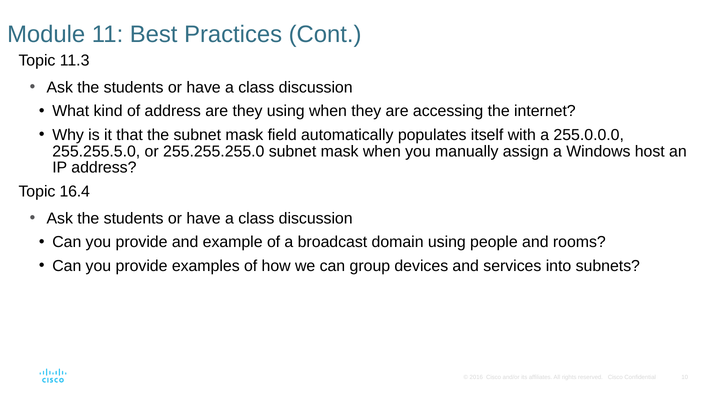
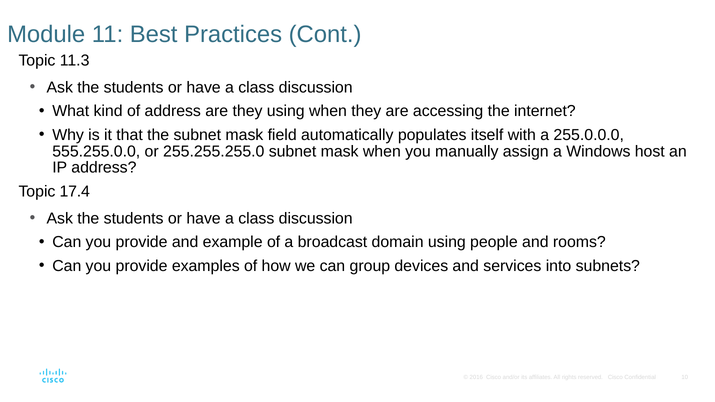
255.255.5.0: 255.255.5.0 -> 555.255.0.0 (96, 151)
16.4: 16.4 -> 17.4 (75, 191)
